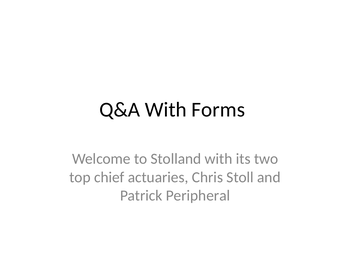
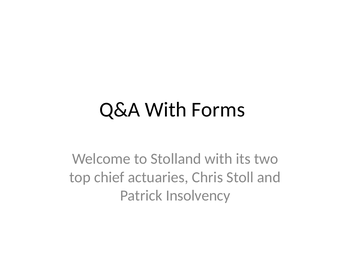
Peripheral: Peripheral -> Insolvency (198, 195)
